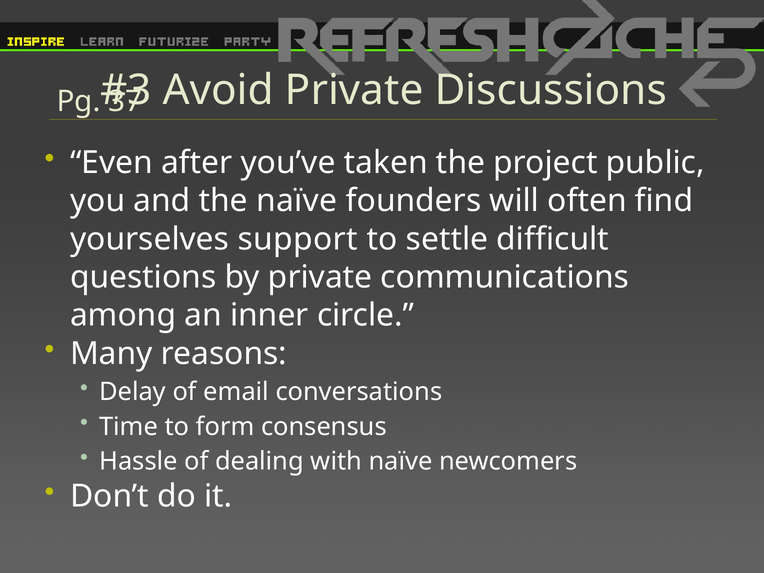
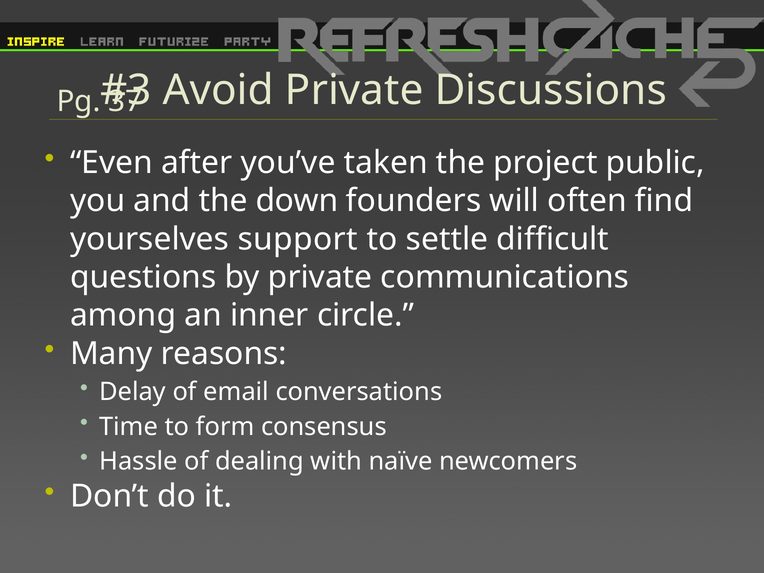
the naïve: naïve -> down (297, 201)
